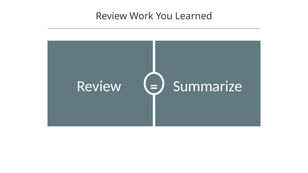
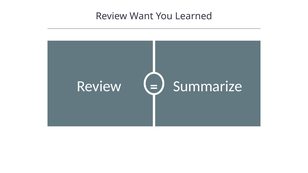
Work: Work -> Want (141, 16)
